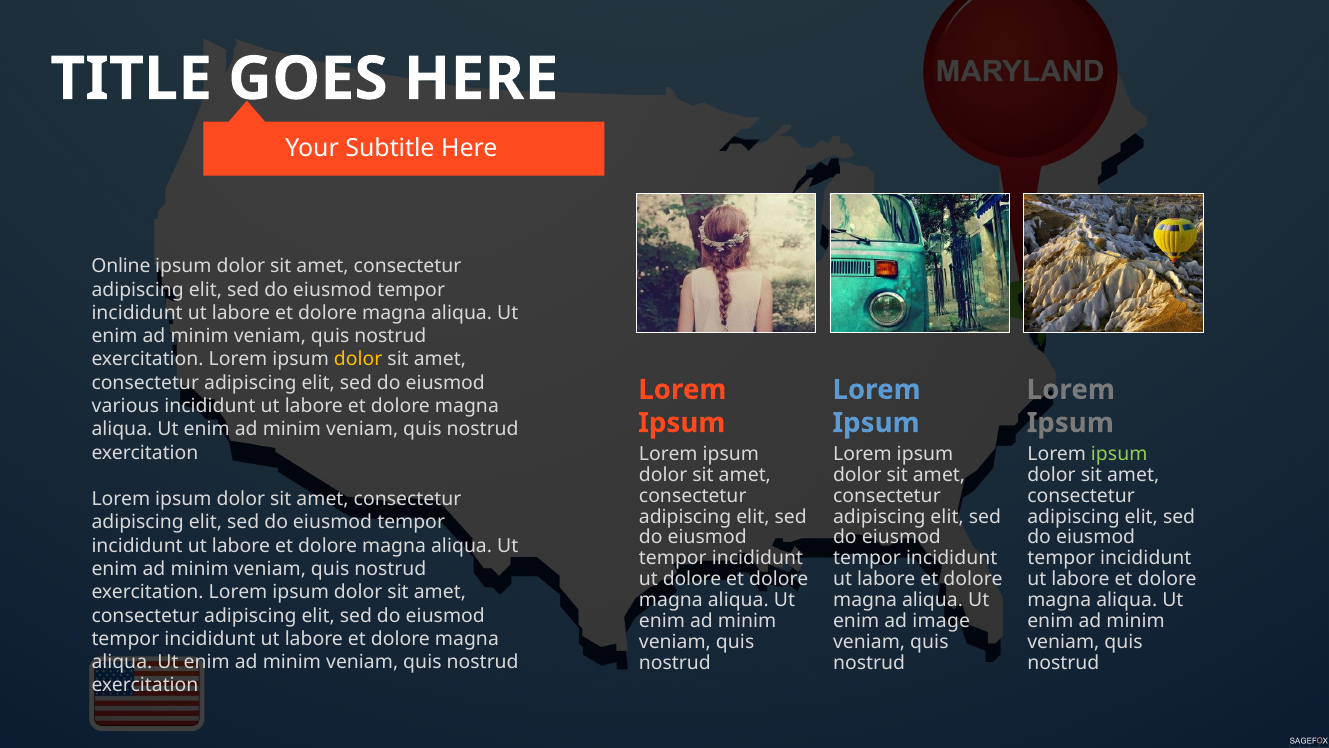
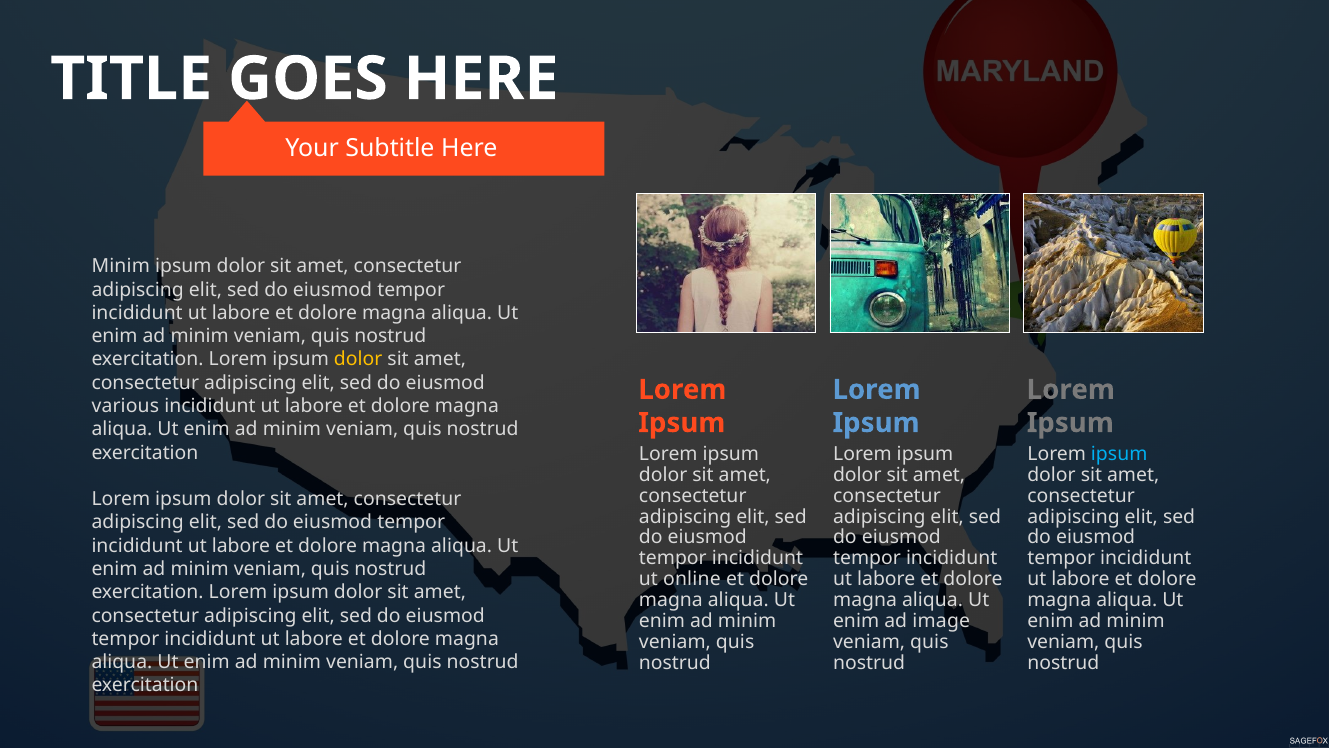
Online: Online -> Minim (121, 266)
ipsum colour: light green -> light blue (1119, 453)
ut dolore: dolore -> online (692, 579)
